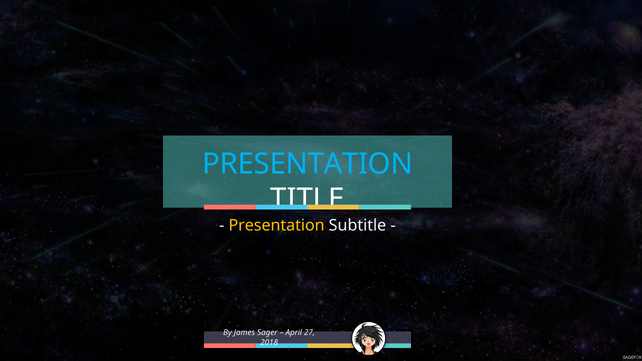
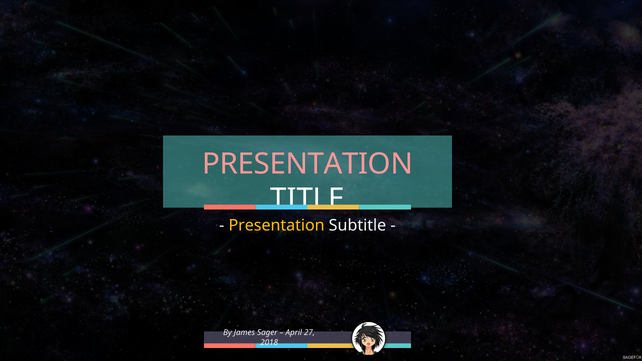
PRESENTATION colour: light blue -> pink (308, 164)
